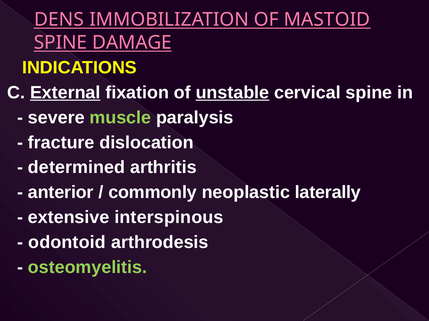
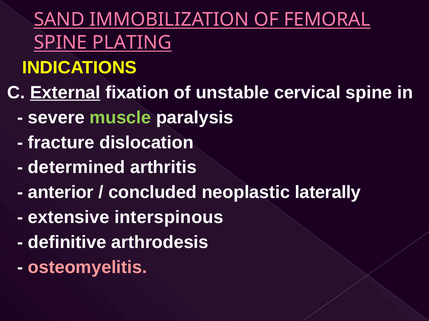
DENS: DENS -> SAND (59, 20)
MASTOID: MASTOID -> FEMORAL (327, 20)
DAMAGE: DAMAGE -> PLATING (132, 43)
unstable underline: present -> none (232, 93)
commonly: commonly -> concluded (153, 193)
odontoid: odontoid -> definitive (67, 243)
osteomyelitis colour: light green -> pink (88, 268)
